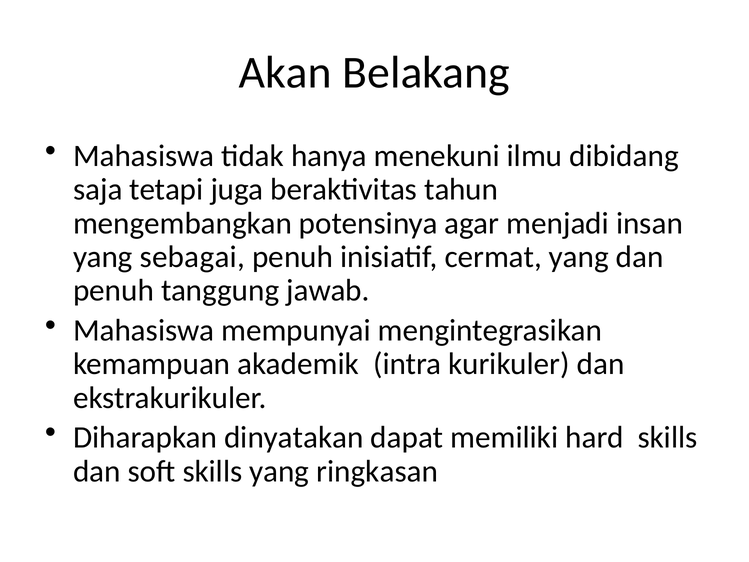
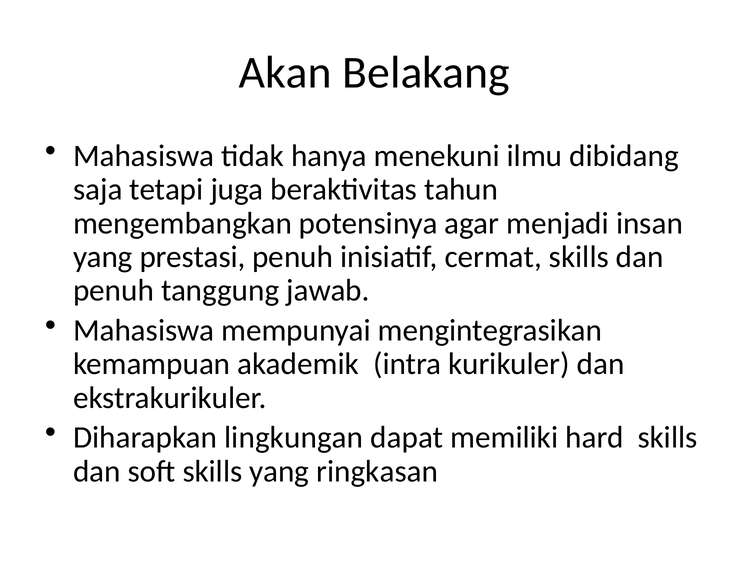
sebagai: sebagai -> prestasi (192, 257)
cermat yang: yang -> skills (579, 257)
dinyatakan: dinyatakan -> lingkungan (294, 437)
